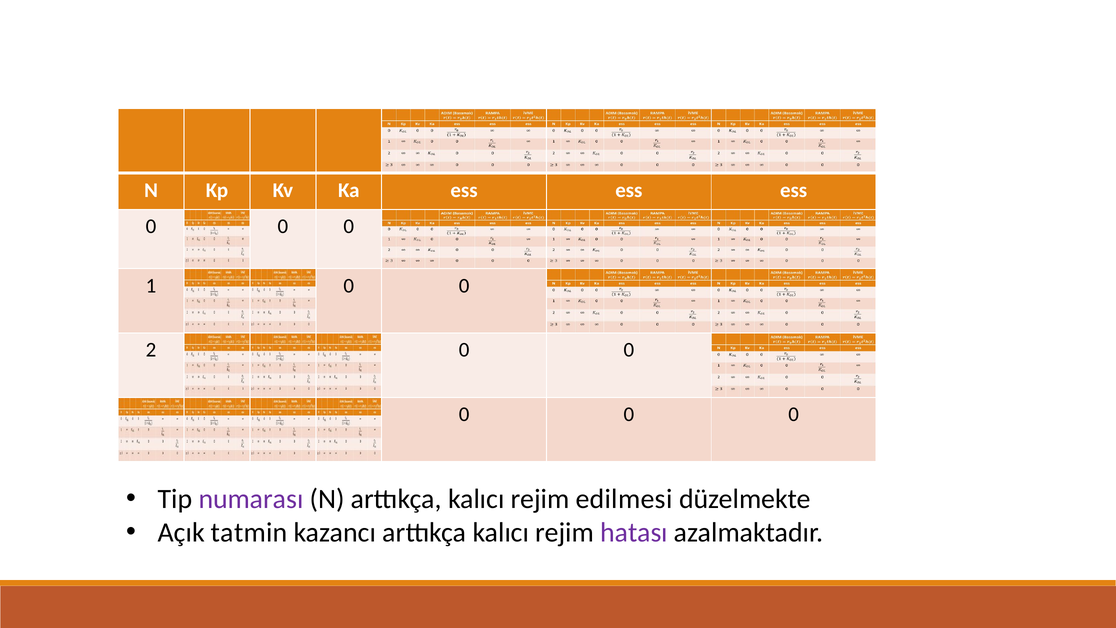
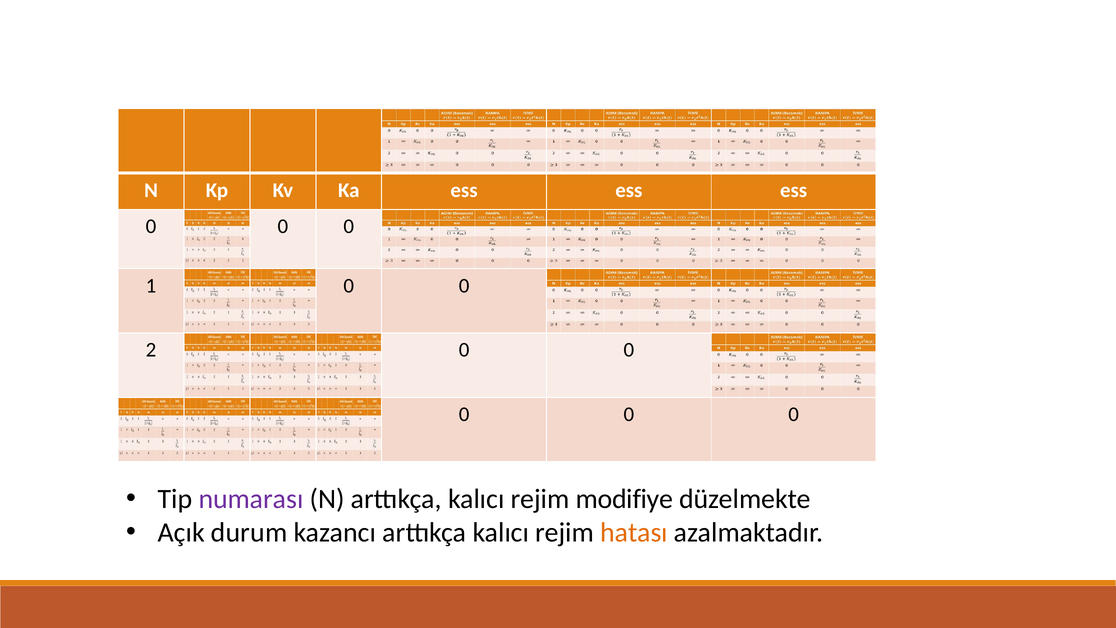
edilmesi: edilmesi -> modifiye (624, 499)
tatmin: tatmin -> durum (249, 532)
hatası colour: purple -> orange (634, 532)
